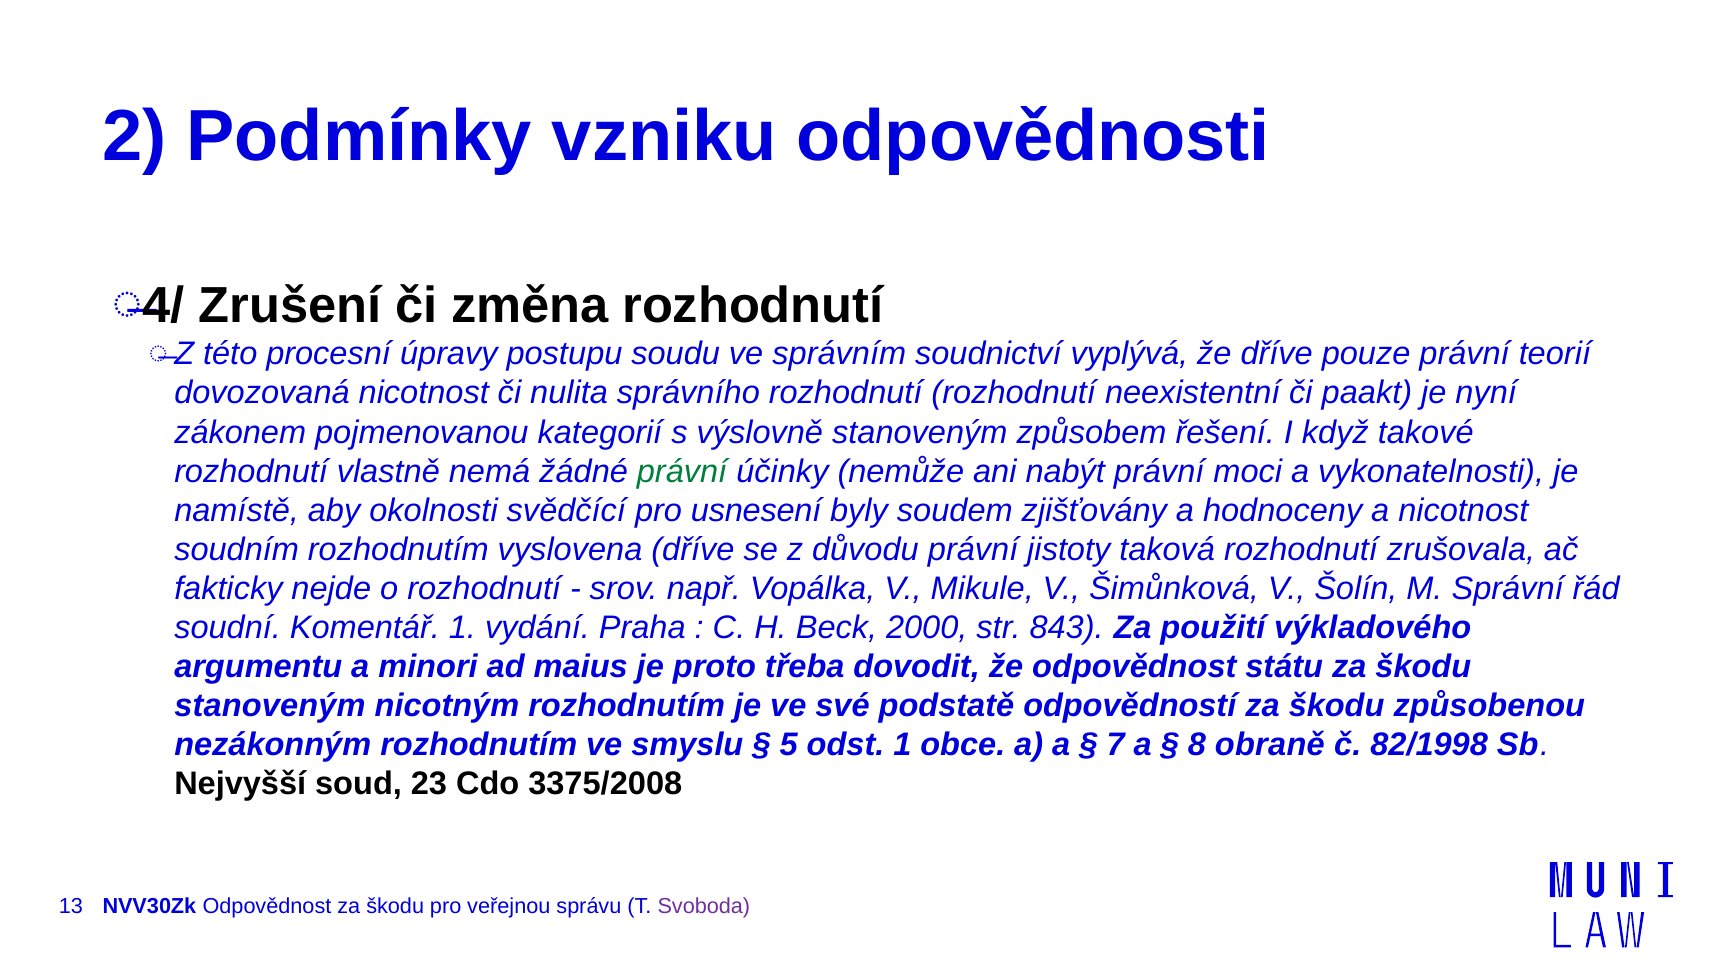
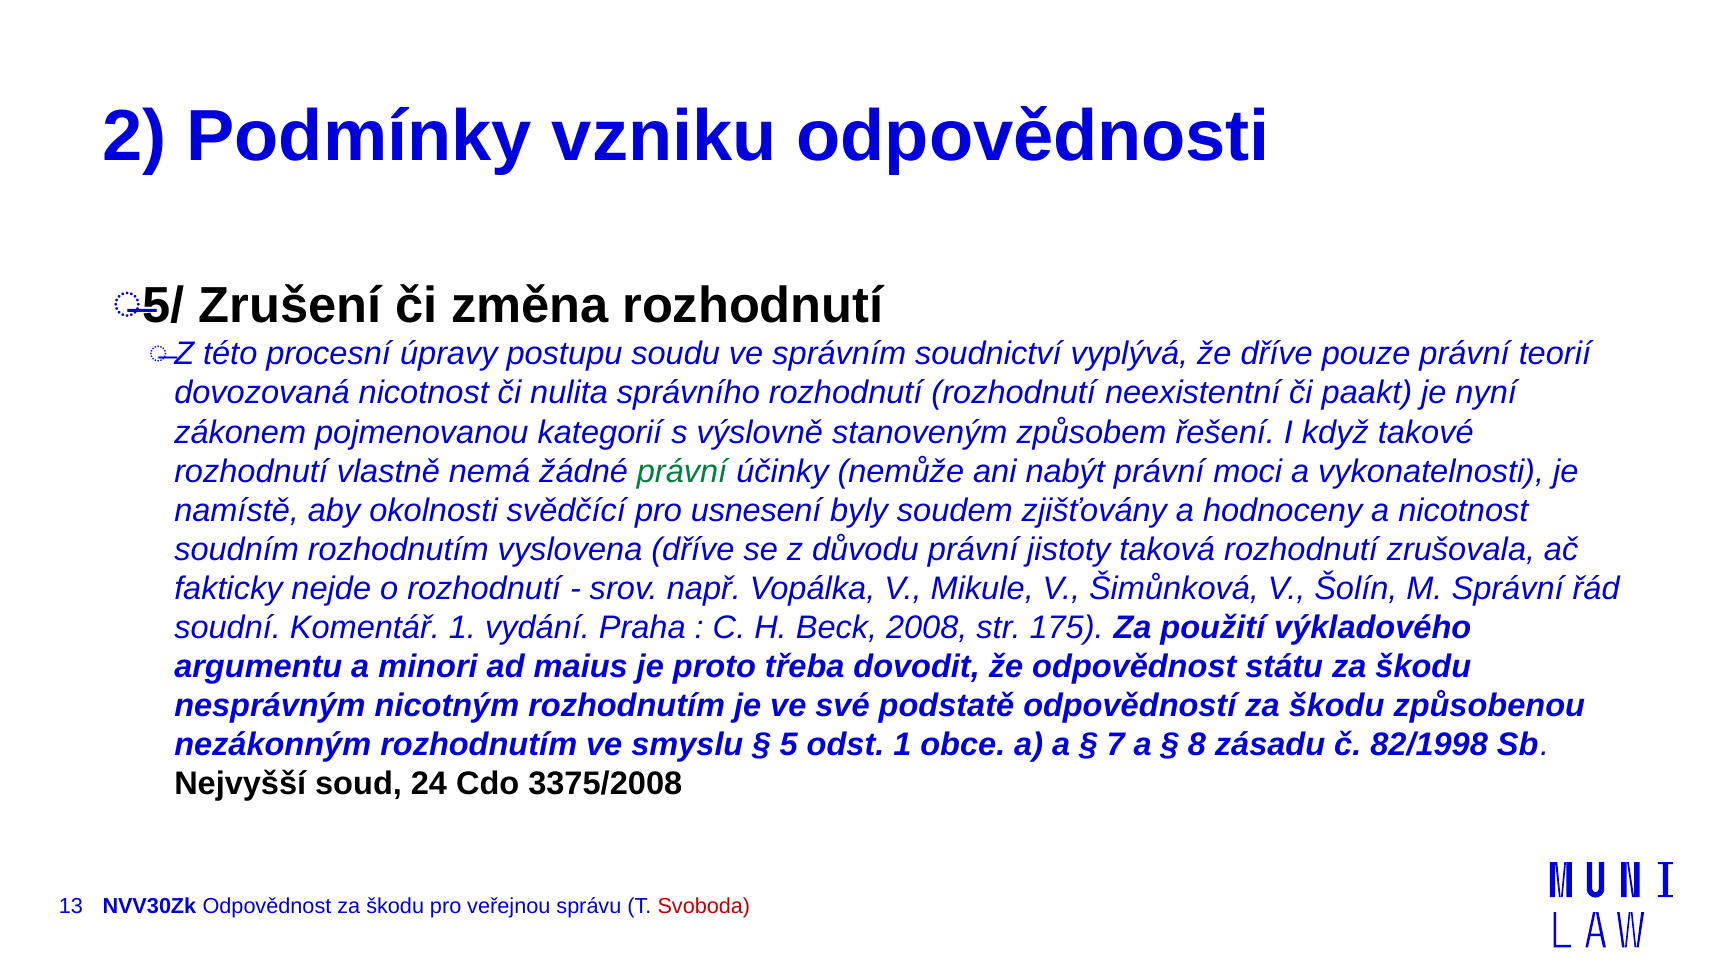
4/: 4/ -> 5/ (164, 305)
2000: 2000 -> 2008 (927, 627)
843: 843 -> 175 (1067, 627)
stanoveným: stanoveným -> nesprávným (270, 705)
obraně: obraně -> zásadu (1270, 745)
23: 23 -> 24 (429, 784)
Svoboda colour: purple -> red (704, 906)
